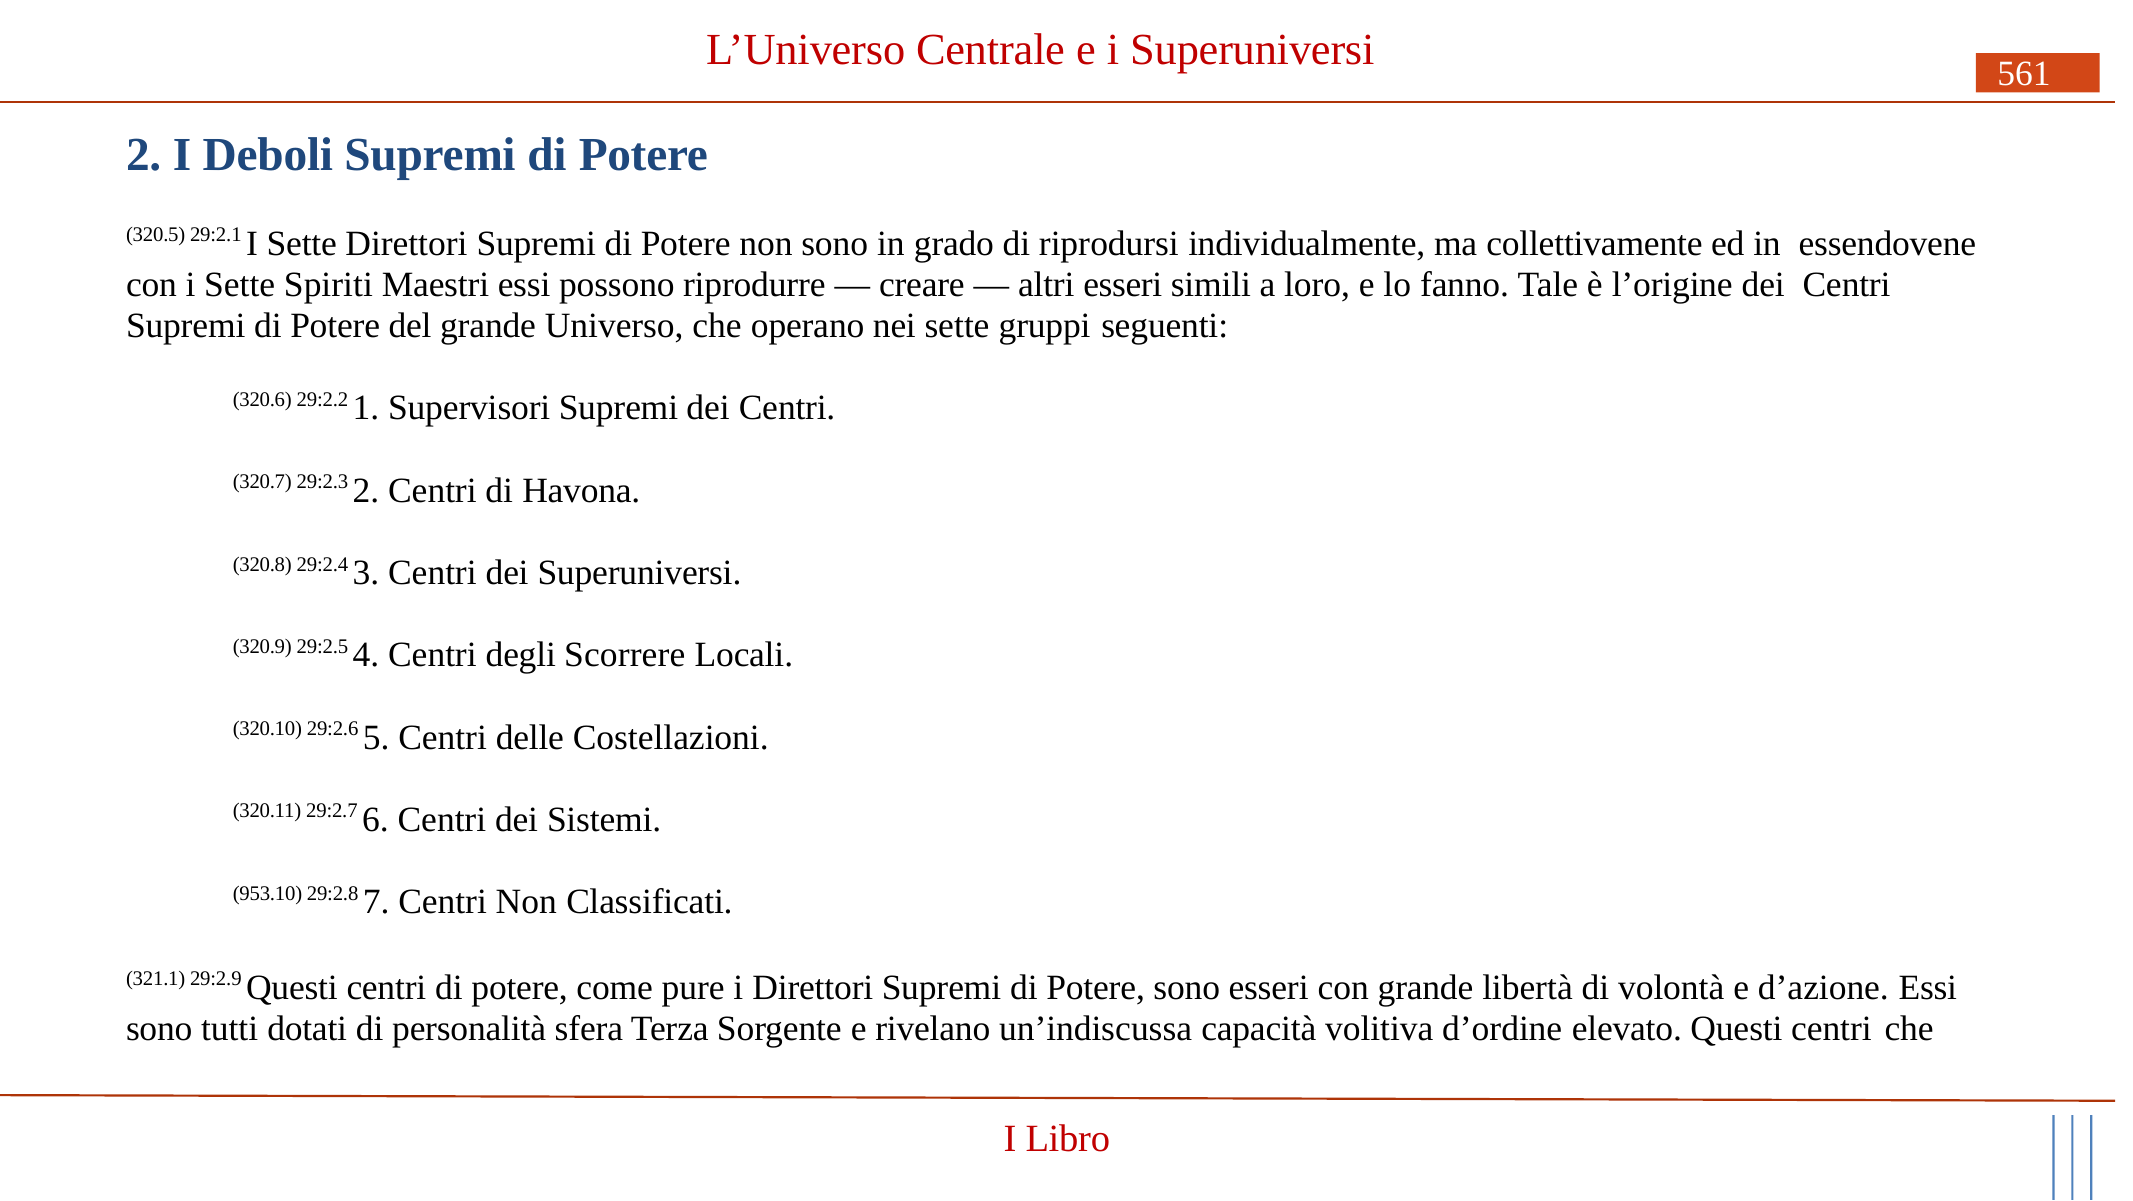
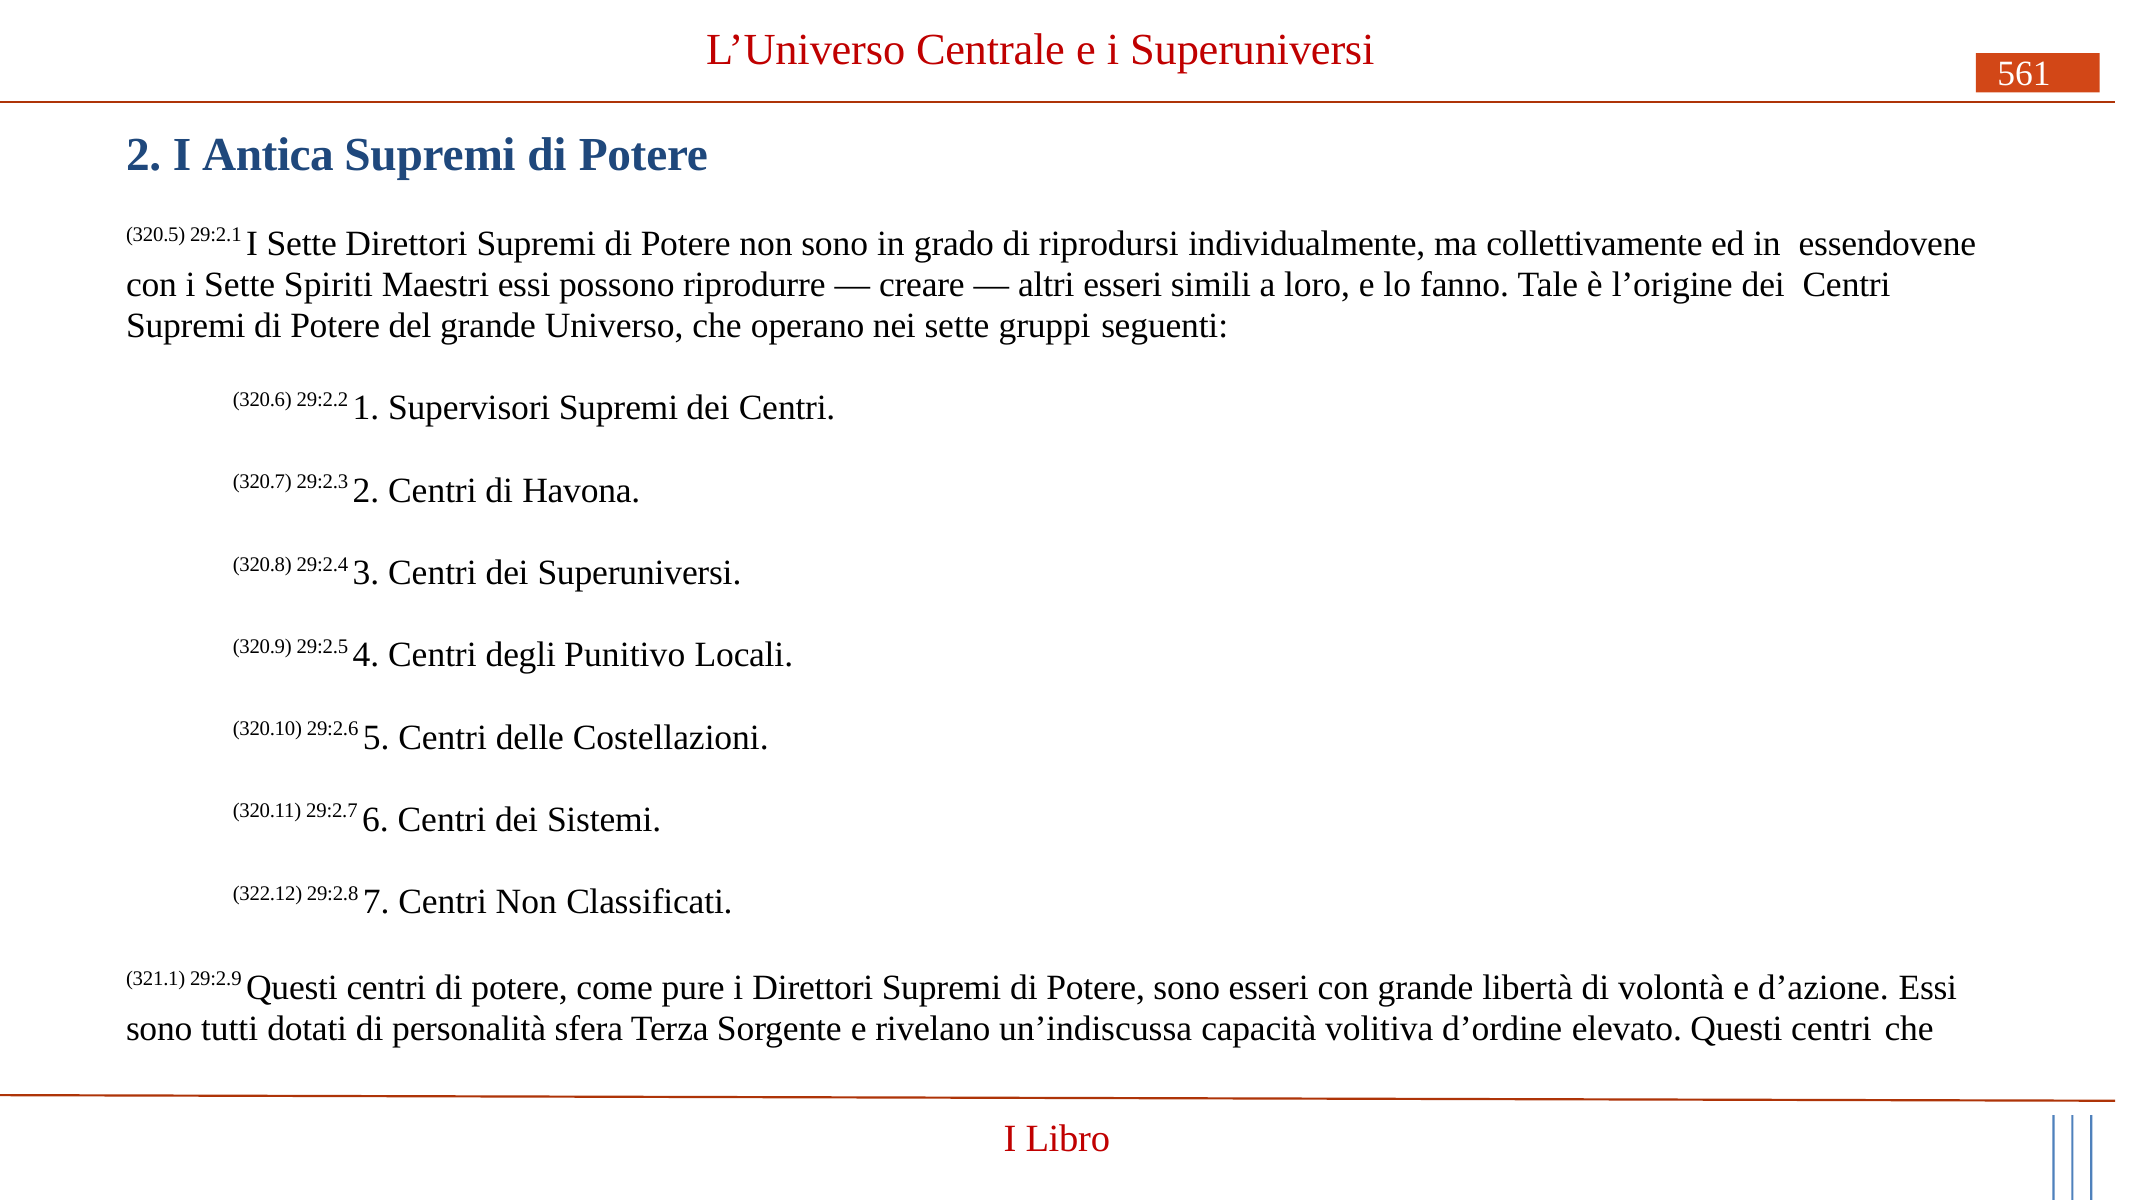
Deboli: Deboli -> Antica (268, 155)
Scorrere: Scorrere -> Punitivo (625, 655)
953.10: 953.10 -> 322.12 (268, 894)
